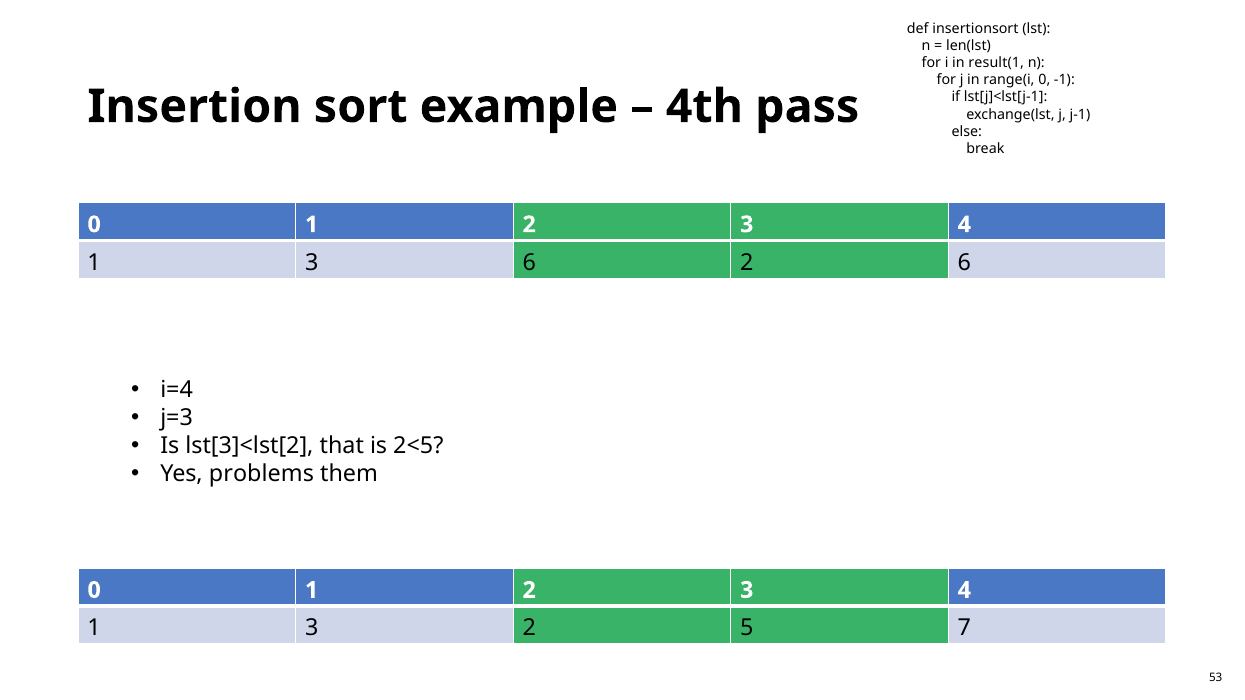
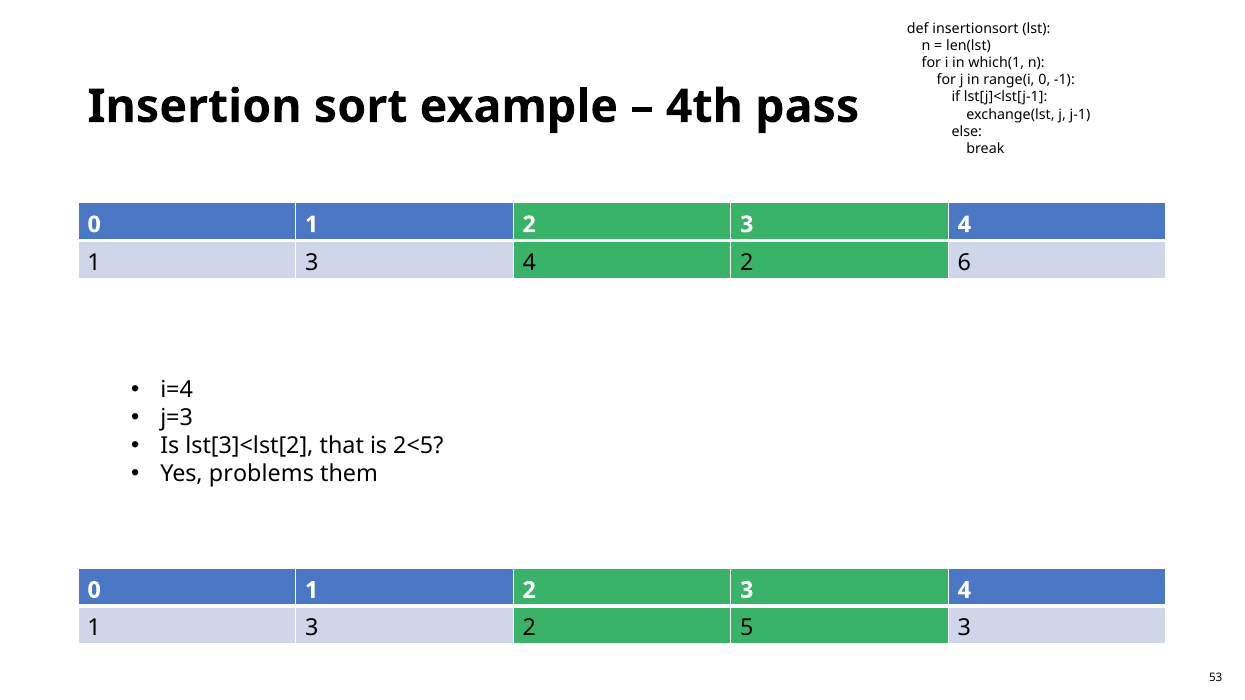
result(1: result(1 -> which(1 (996, 63)
1 3 6: 6 -> 4 (529, 262)
5 7: 7 -> 3 (964, 628)
